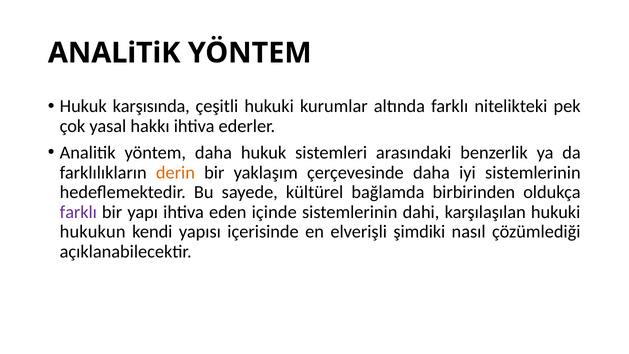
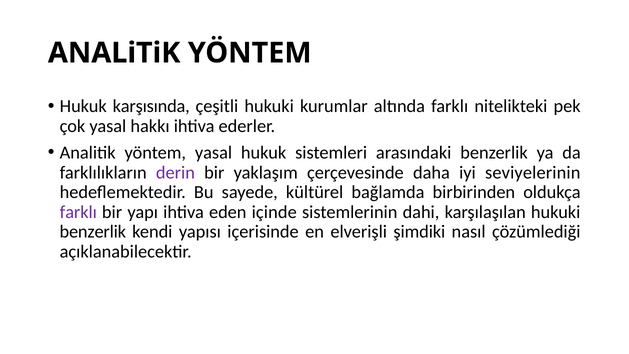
yöntem daha: daha -> yasal (214, 153)
derin colour: orange -> purple (175, 172)
iyi sistemlerinin: sistemlerinin -> seviyelerinin (533, 172)
hukukun: hukukun -> benzerlik (93, 232)
